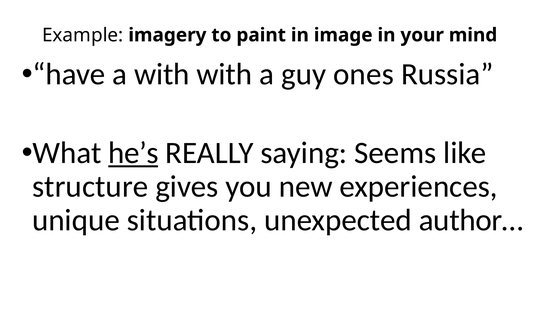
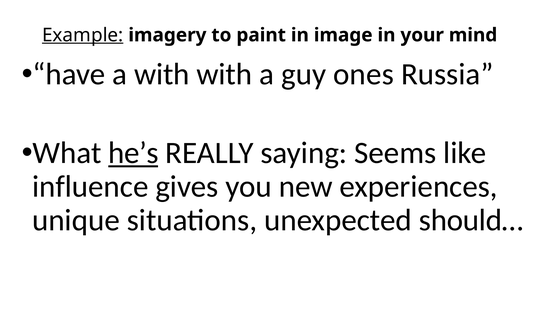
Example underline: none -> present (83, 35)
structure: structure -> influence (90, 186)
author…: author… -> should… (471, 220)
